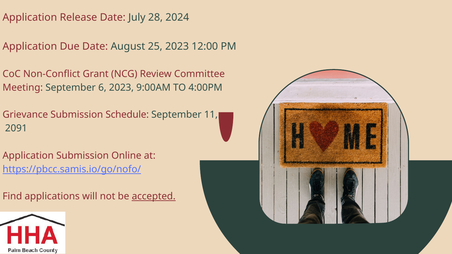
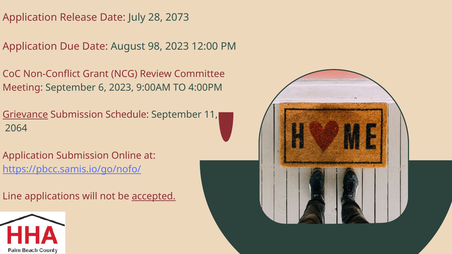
2024: 2024 -> 2073 (177, 17)
25: 25 -> 98 (155, 46)
Grievance underline: none -> present (25, 115)
2091: 2091 -> 2064 (16, 128)
Find: Find -> Line (12, 197)
